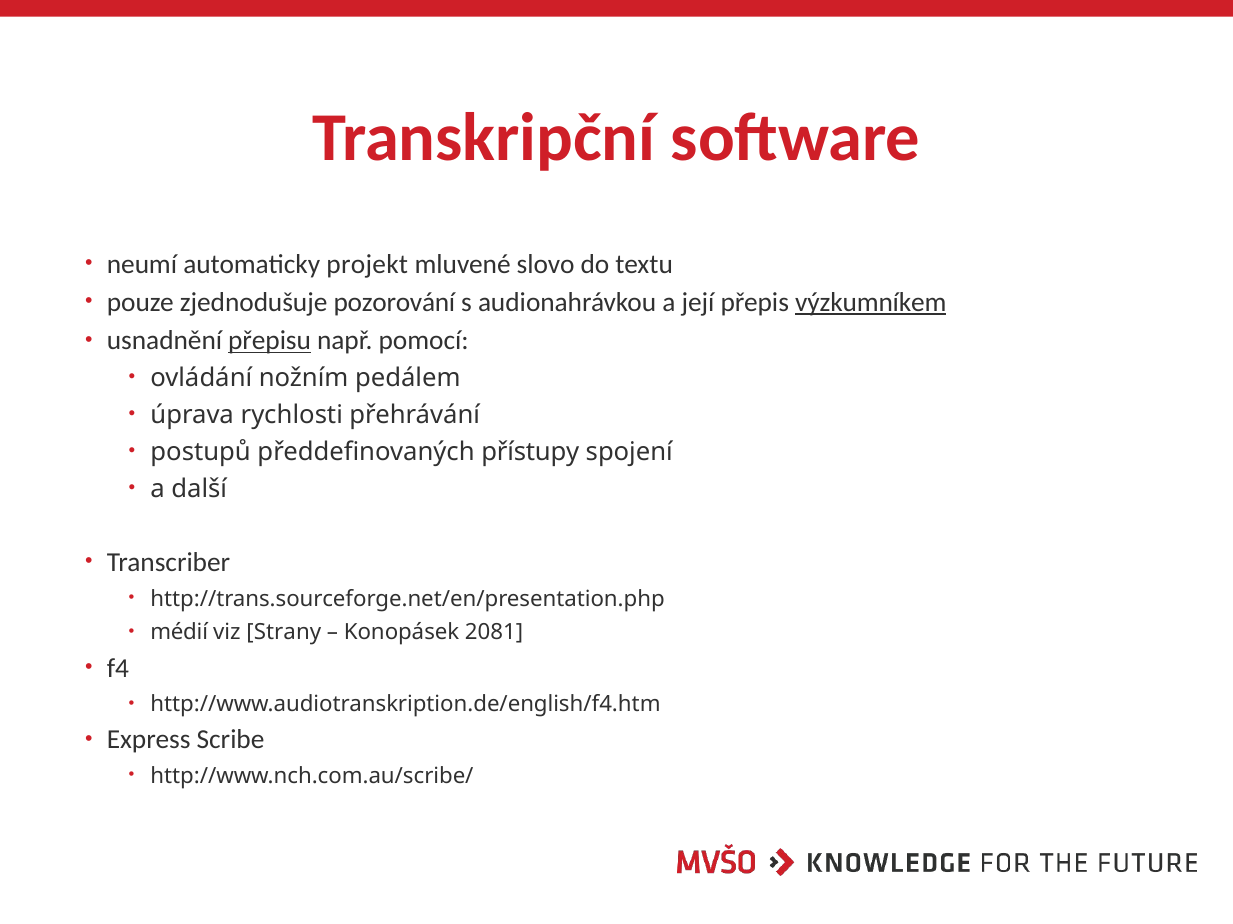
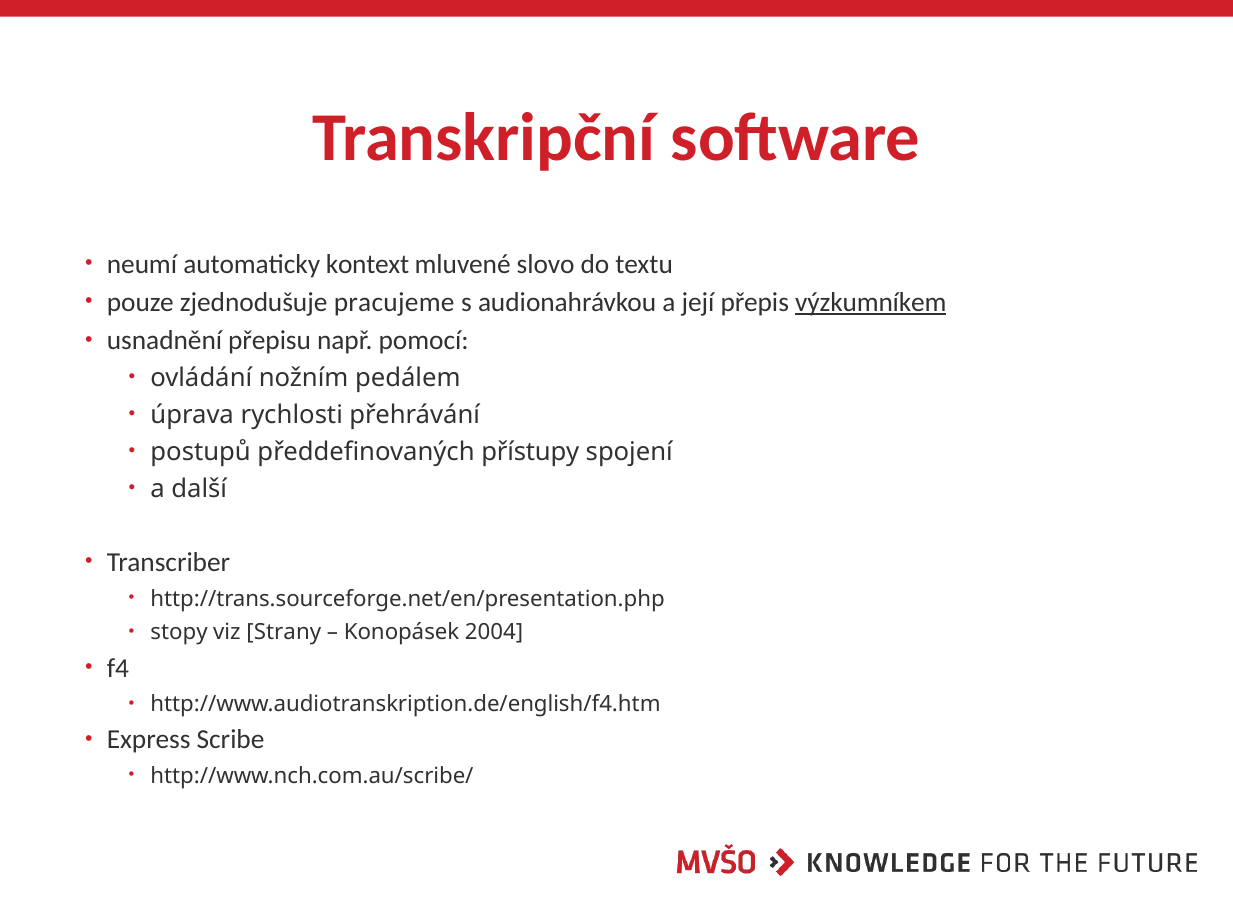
projekt: projekt -> kontext (368, 264)
pozorování: pozorování -> pracujeme (394, 303)
přepisu underline: present -> none (270, 341)
médií: médií -> stopy (179, 633)
2081: 2081 -> 2004 (494, 633)
